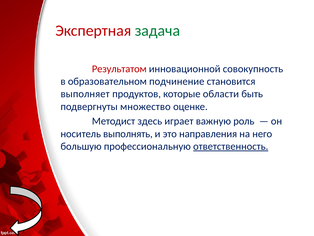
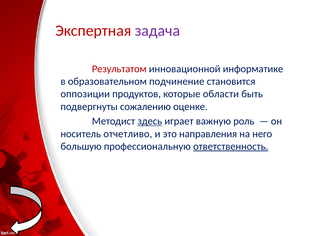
задача colour: green -> purple (157, 31)
совокупность: совокупность -> информатике (253, 69)
выполняет: выполняет -> оппозиции (85, 94)
множество: множество -> сожалению (145, 106)
здесь underline: none -> present (150, 121)
выполнять: выполнять -> отчетливо (128, 134)
